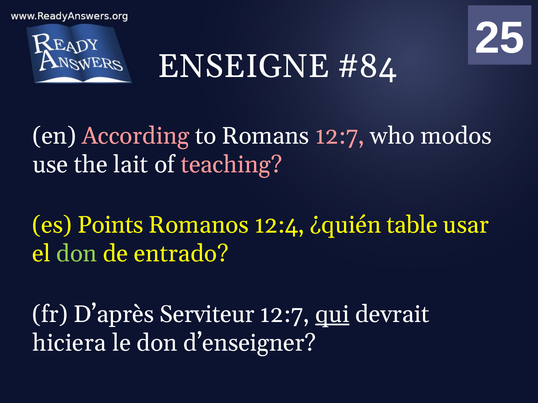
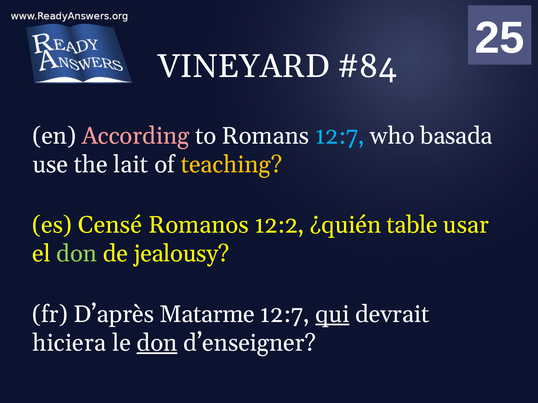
ENSEIGNE: ENSEIGNE -> VINEYARD (244, 66)
12:7 colour: pink -> light blue (340, 136)
modos: modos -> basada (456, 136)
teaching colour: pink -> yellow (231, 165)
Points: Points -> Censé (110, 225)
12:4: 12:4 -> 12:2 (279, 225)
entrado: entrado -> jealousy (182, 254)
Serviteur: Serviteur -> Matarme (207, 315)
don underline: none -> present (157, 343)
